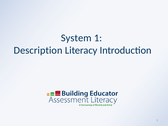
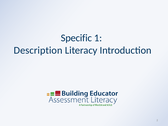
System: System -> Specific (76, 38)
